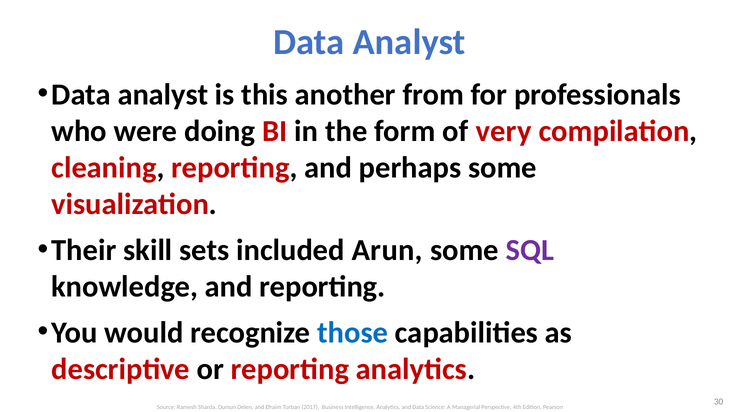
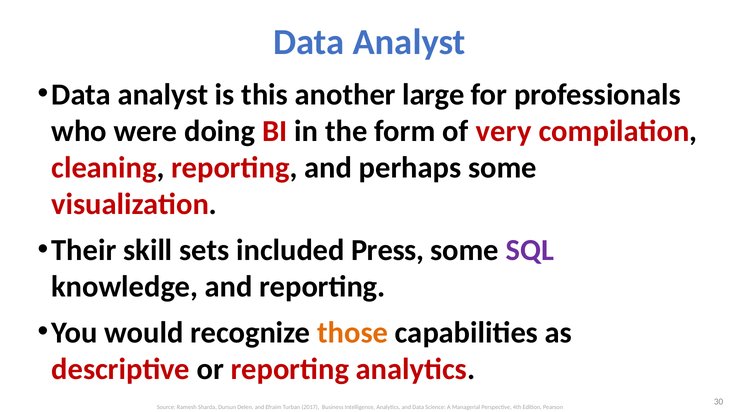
from: from -> large (433, 95)
Arun: Arun -> Press (388, 250)
those colour: blue -> orange (353, 333)
